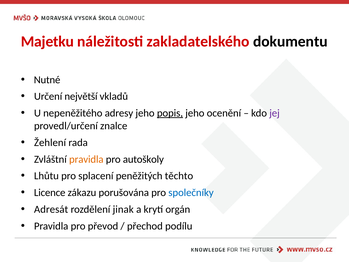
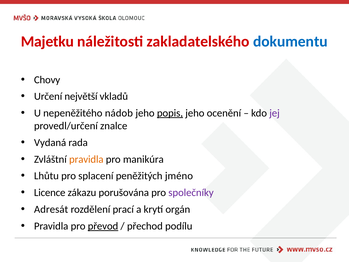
dokumentu colour: black -> blue (290, 41)
Nutné: Nutné -> Chovy (47, 80)
adresy: adresy -> nádob (119, 113)
Žehlení: Žehlení -> Vydaná (50, 142)
autoškoly: autoškoly -> manikúra (143, 159)
těchto: těchto -> jméno (179, 176)
společníky colour: blue -> purple (191, 192)
jinak: jinak -> prací (123, 209)
převod underline: none -> present (103, 226)
